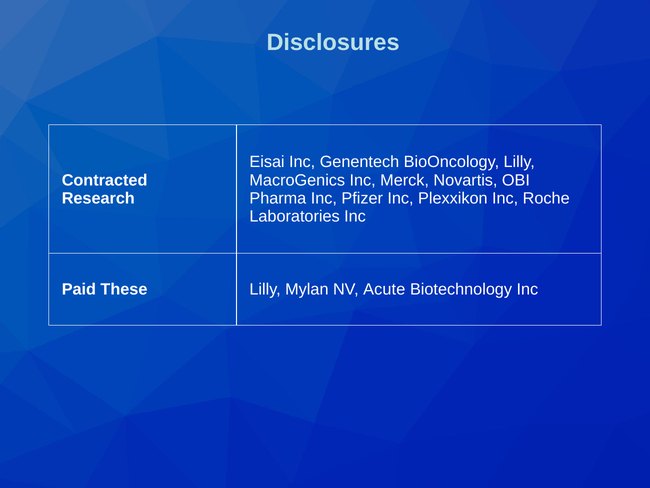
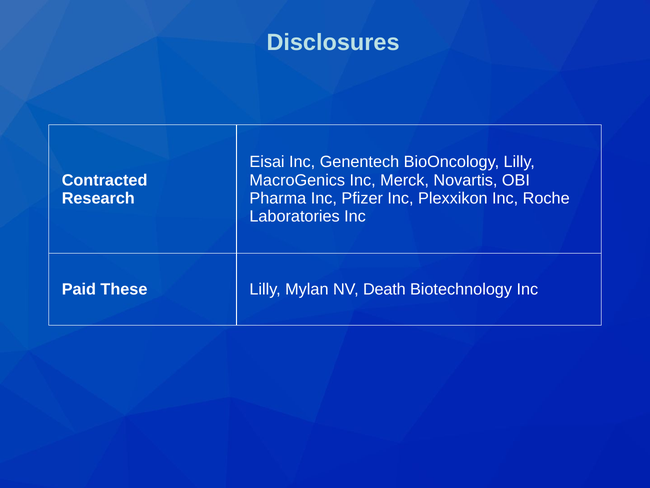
Acute: Acute -> Death (384, 289)
